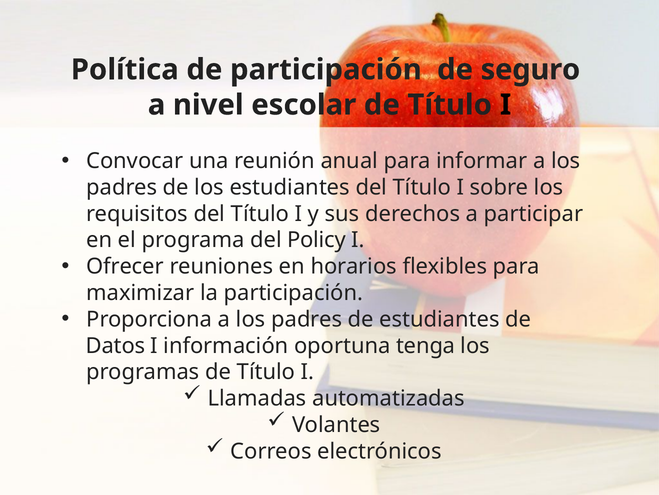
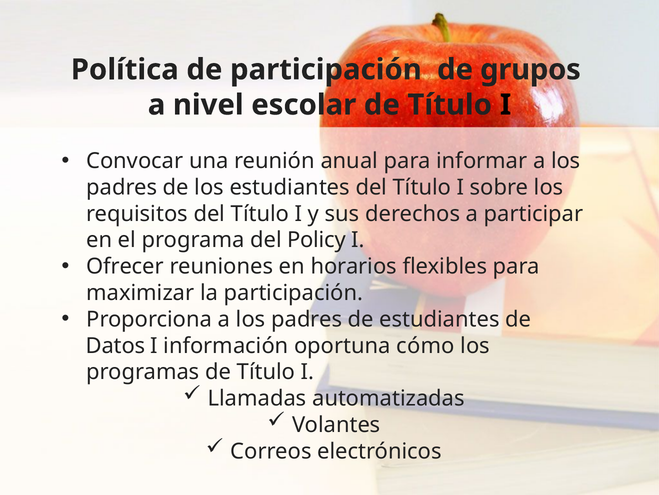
seguro: seguro -> grupos (530, 70)
tenga: tenga -> cómo (426, 345)
